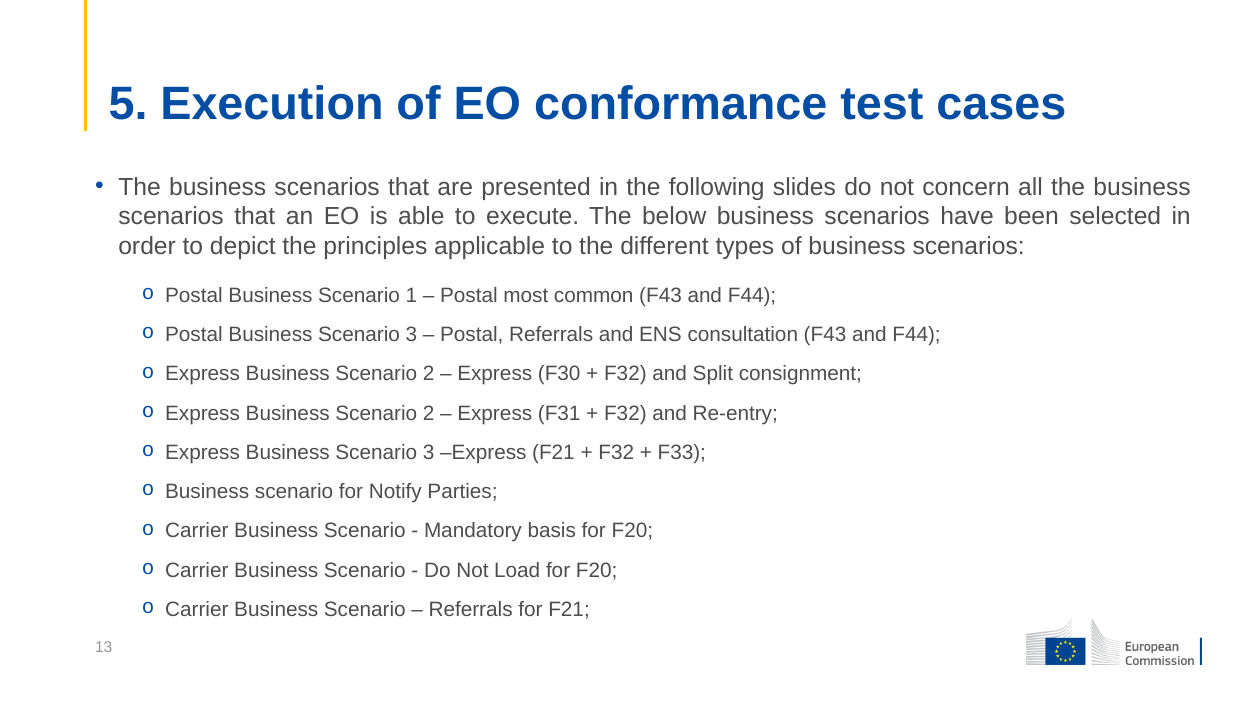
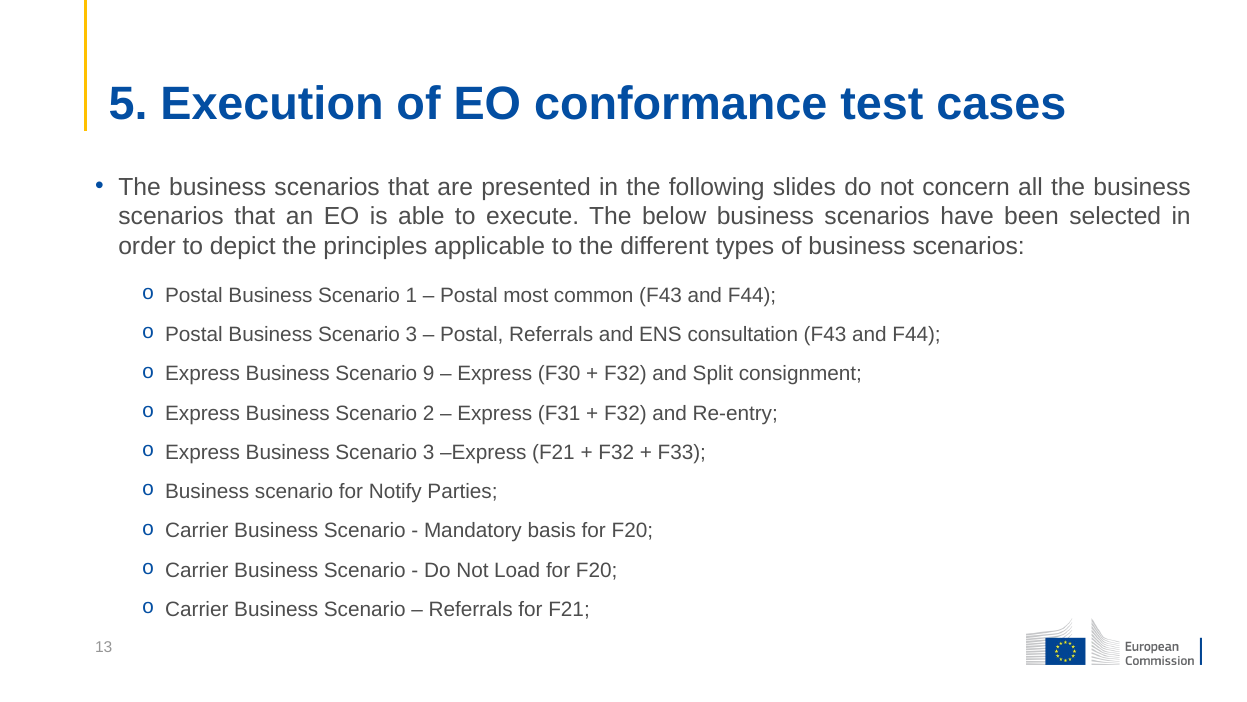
2: 2 -> 9 (429, 374)
